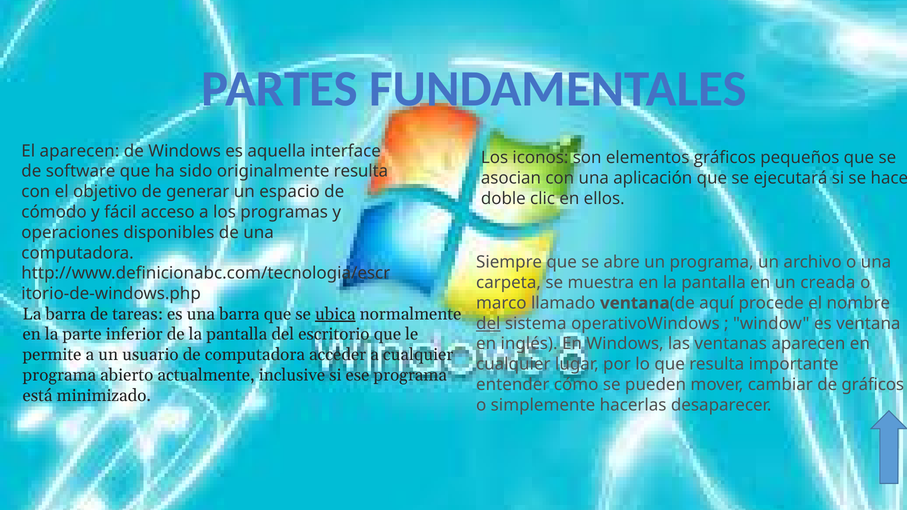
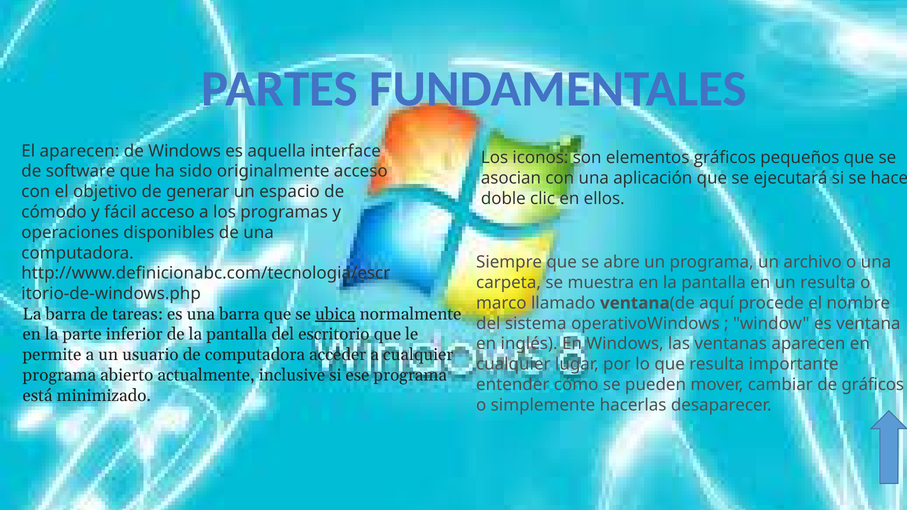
originalmente resulta: resulta -> acceso (361, 171)
un creada: creada -> resulta (828, 283)
del underline: present -> none (488, 324)
